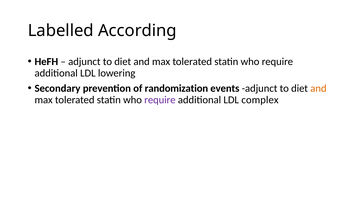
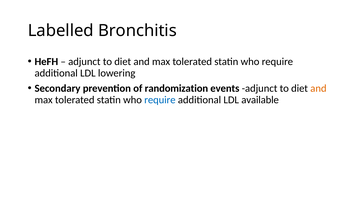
According: According -> Bronchitis (137, 31)
require colour: purple -> blue (160, 100)
complex: complex -> available (260, 100)
